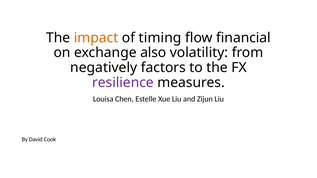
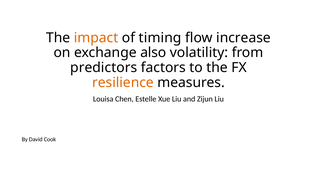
financial: financial -> increase (243, 38)
negatively: negatively -> predictors (104, 68)
resilience colour: purple -> orange (123, 83)
